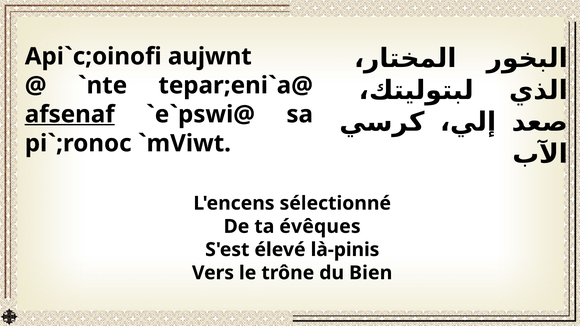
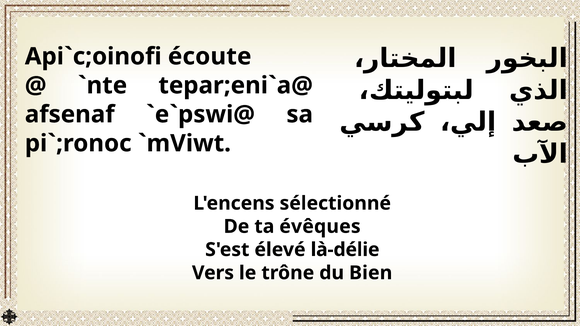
aujwnt: aujwnt -> écoute (210, 56)
afsenaf underline: present -> none (70, 114)
là-pinis: là-pinis -> là-délie (345, 250)
